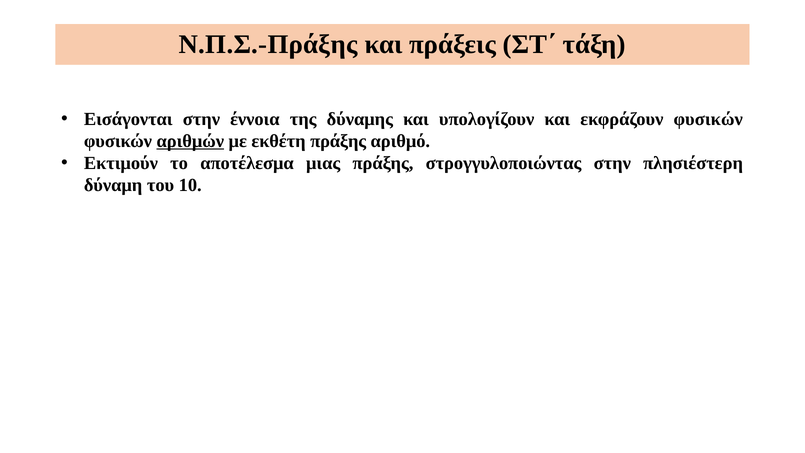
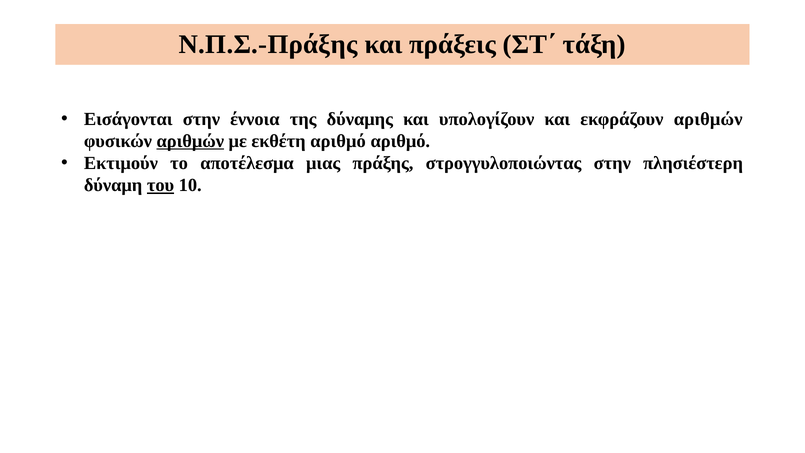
εκφράζουν φυσικών: φυσικών -> αριθμών (708, 119)
εκθέτη πράξης: πράξης -> αριθμό (338, 141)
του underline: none -> present (161, 185)
